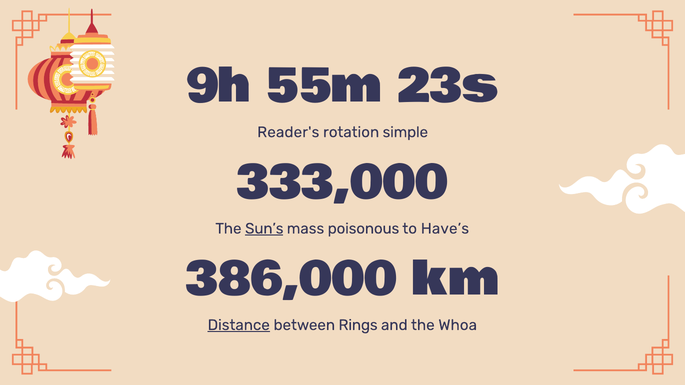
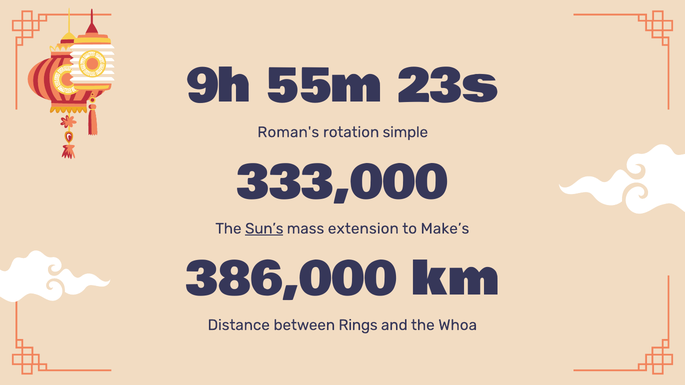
Reader's: Reader's -> Roman's (288, 132)
poisonous: poisonous -> extension (363, 229)
Have’s: Have’s -> Make’s (445, 229)
Distance underline: present -> none (239, 325)
